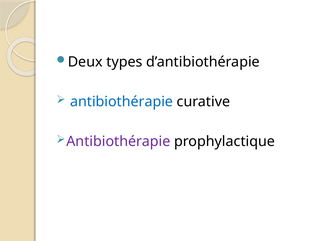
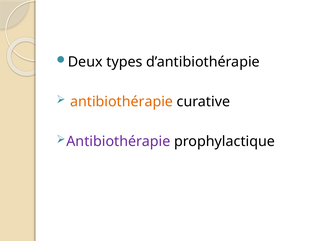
antibiothérapie colour: blue -> orange (122, 102)
